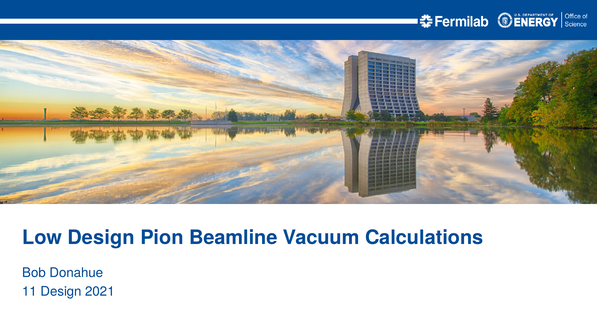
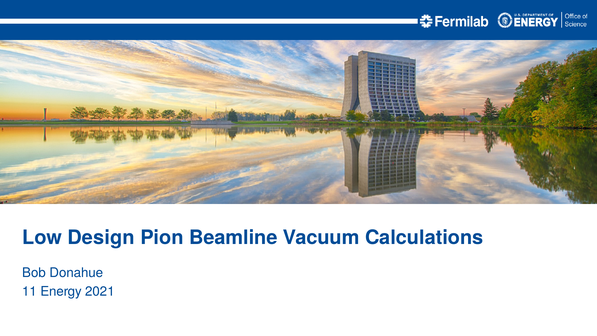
11 Design: Design -> Energy (61, 291)
